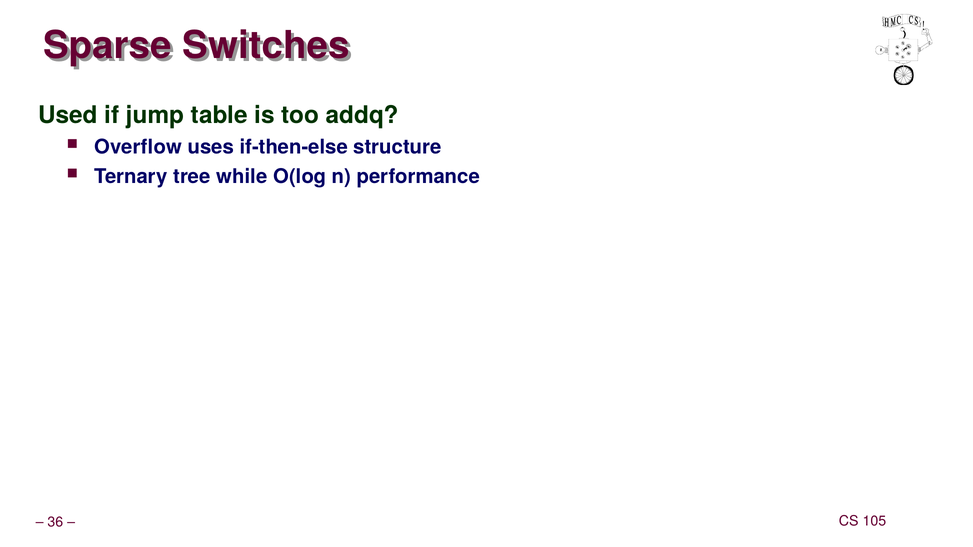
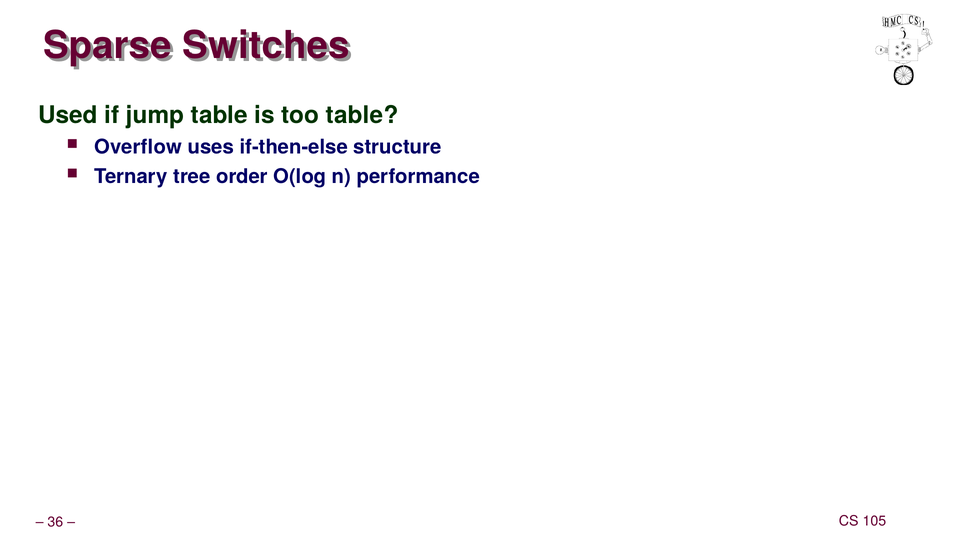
too addq: addq -> table (362, 115)
while: while -> order (242, 177)
